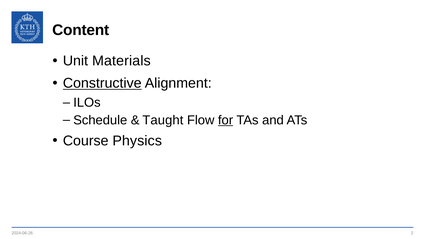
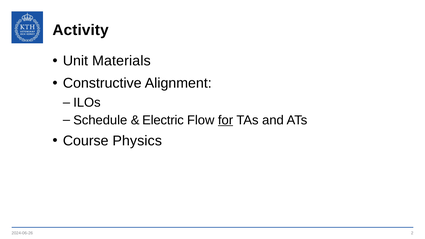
Content: Content -> Activity (81, 30)
Constructive underline: present -> none (102, 83)
Taught: Taught -> Electric (163, 120)
